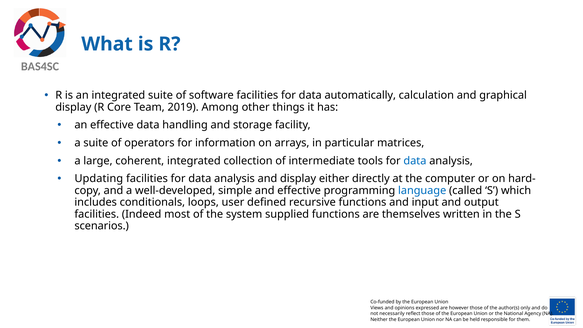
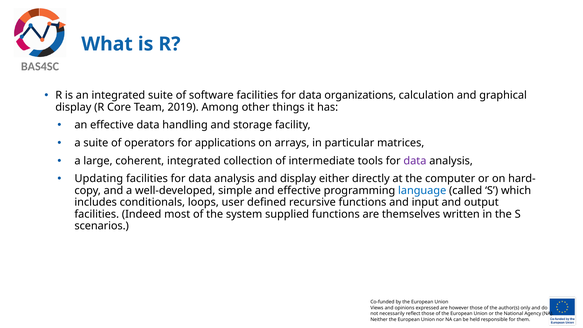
automatically: automatically -> organizations (360, 95)
information: information -> applications (225, 143)
data colour: blue -> purple (415, 161)
